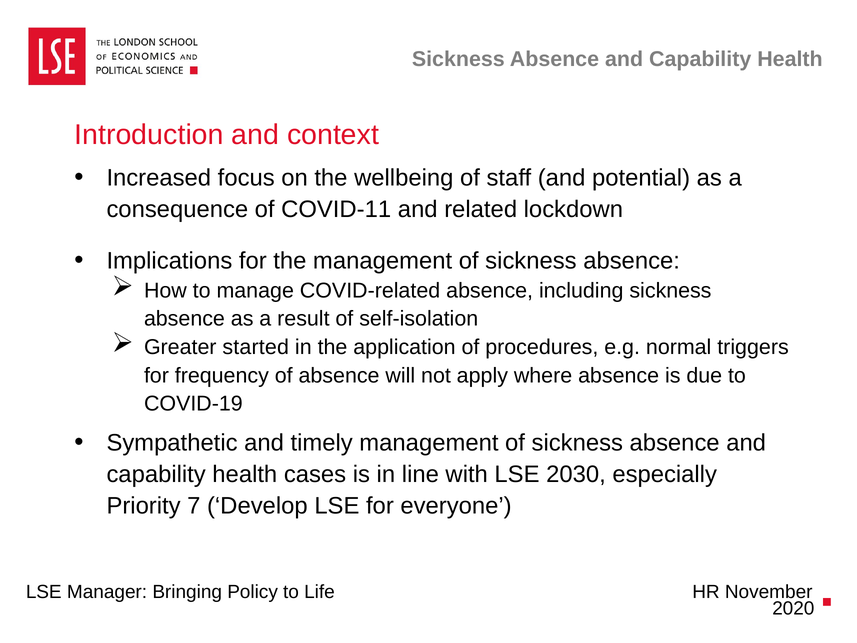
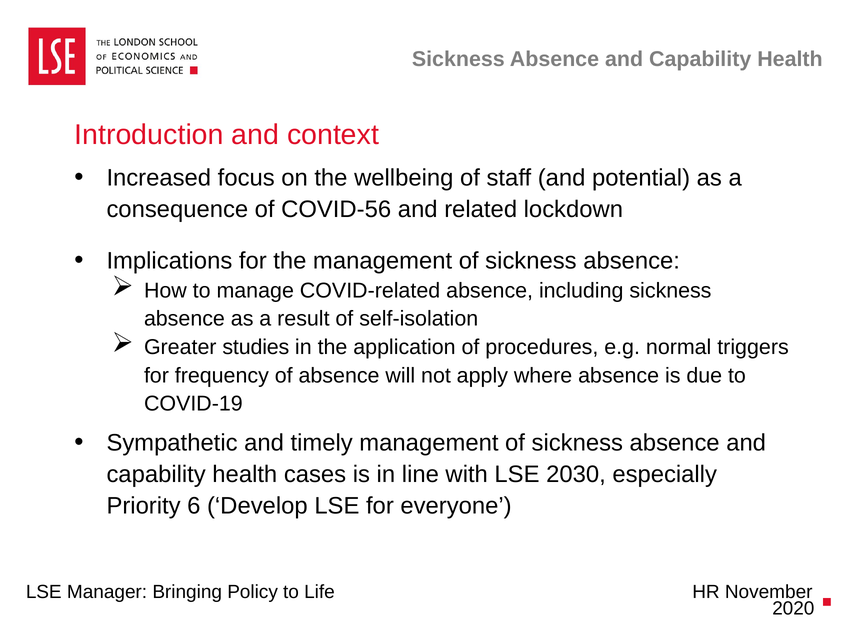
COVID-11: COVID-11 -> COVID-56 (336, 209)
started: started -> studies (256, 347)
7: 7 -> 6 (194, 506)
